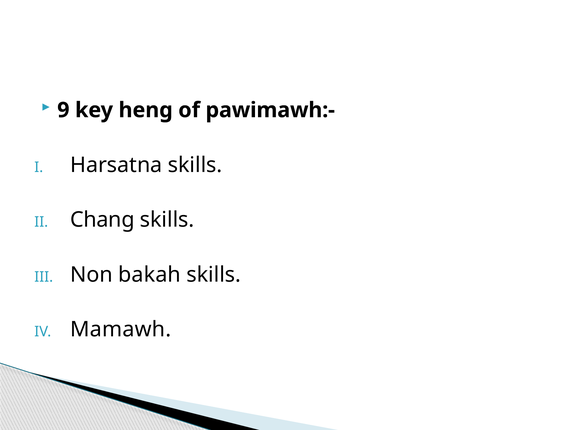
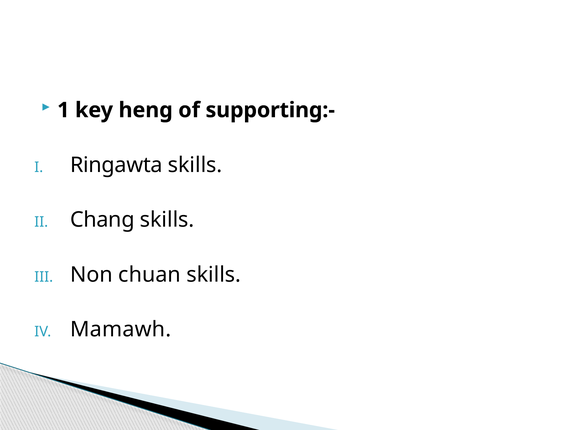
9: 9 -> 1 (63, 110)
pawimawh:-: pawimawh:- -> supporting:- (270, 110)
Harsatna: Harsatna -> Ringawta (116, 165)
bakah: bakah -> chuan (150, 274)
